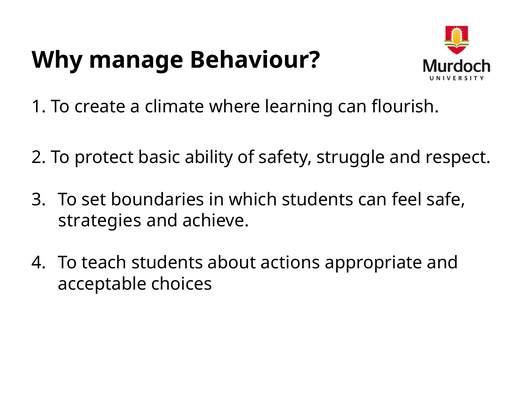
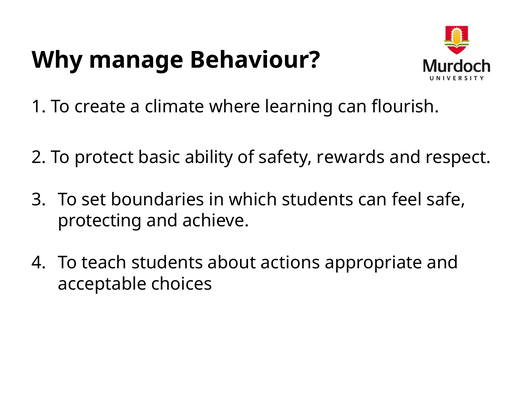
struggle: struggle -> rewards (351, 157)
strategies: strategies -> protecting (100, 220)
